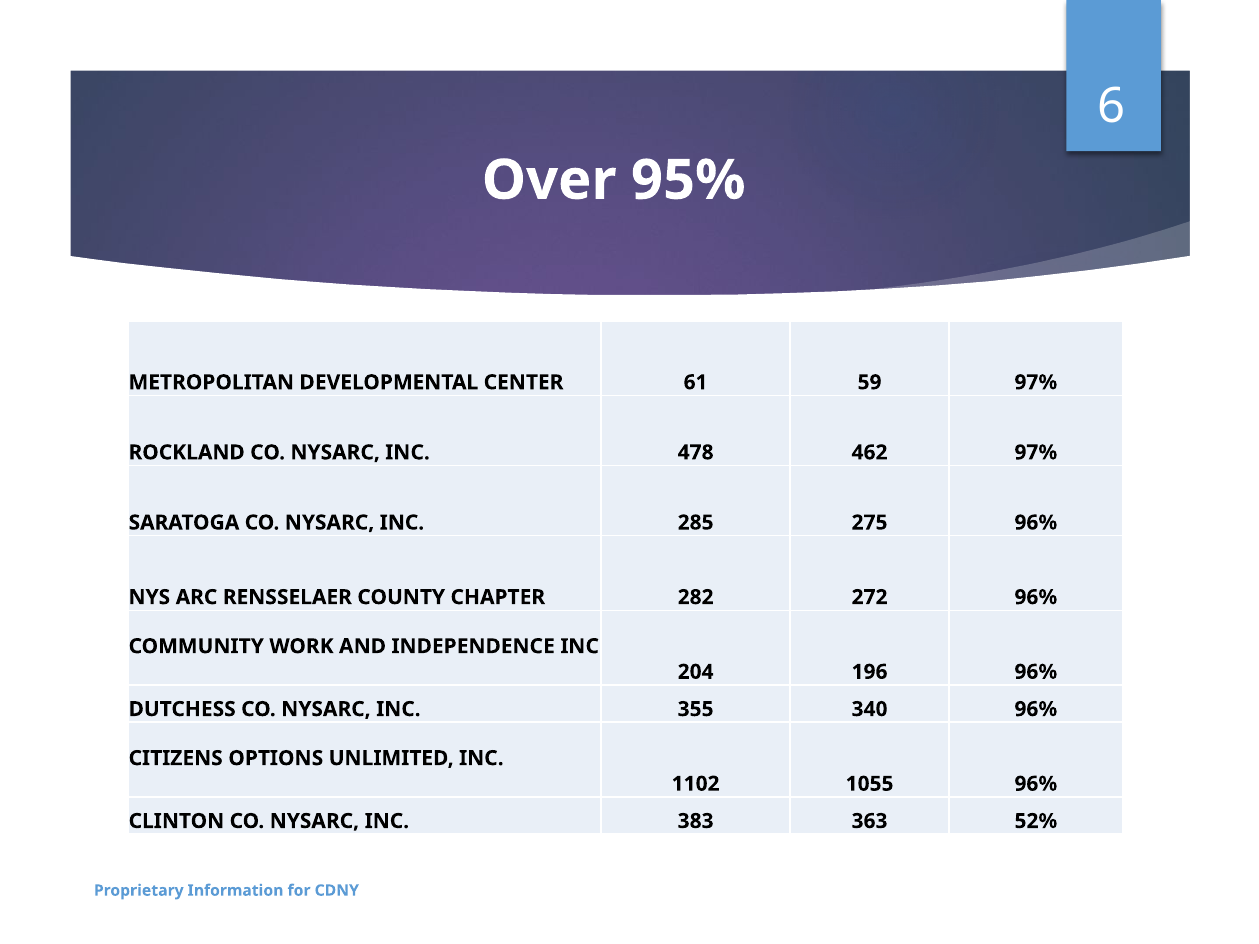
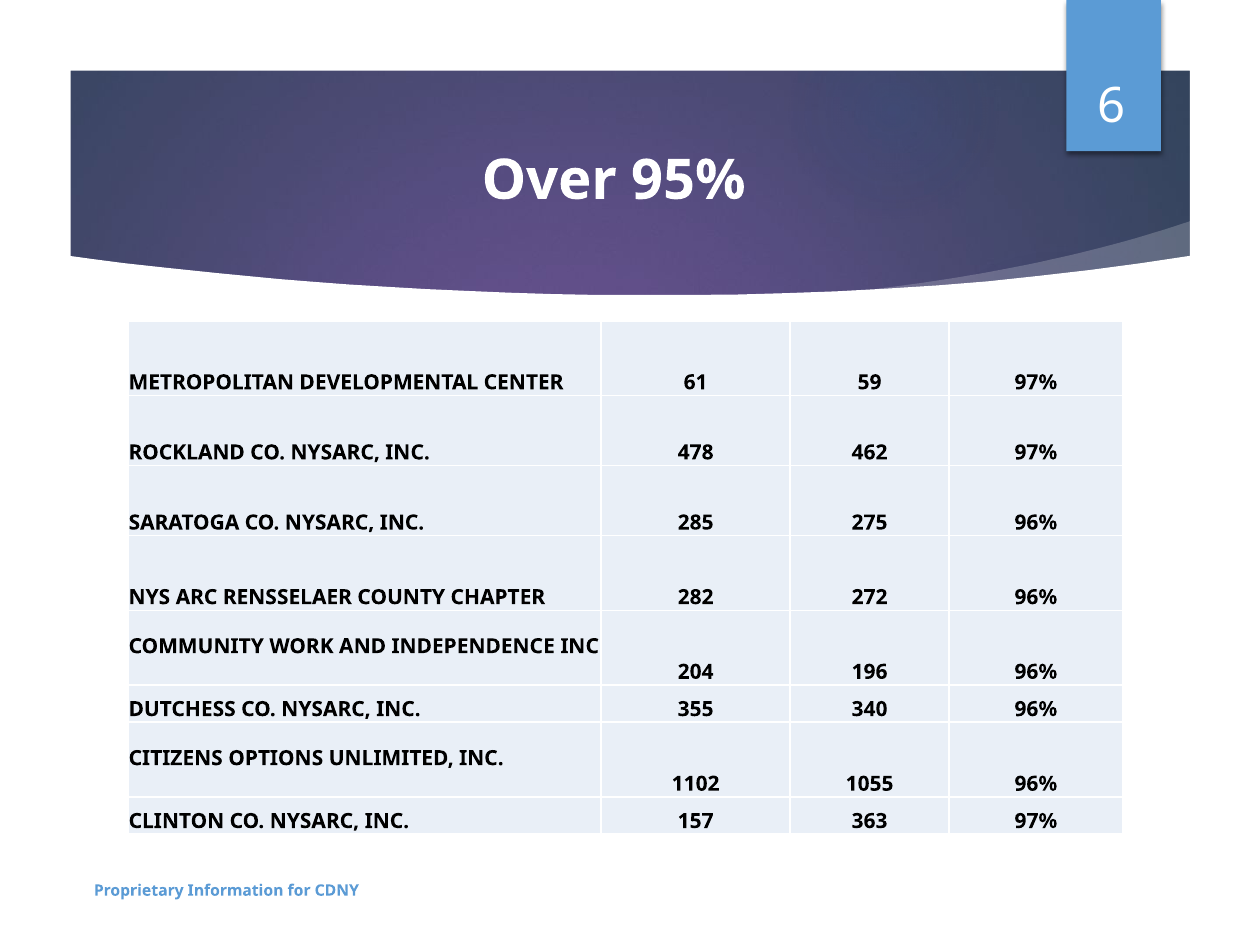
383: 383 -> 157 (696, 821)
363 52%: 52% -> 97% (1036, 821)
